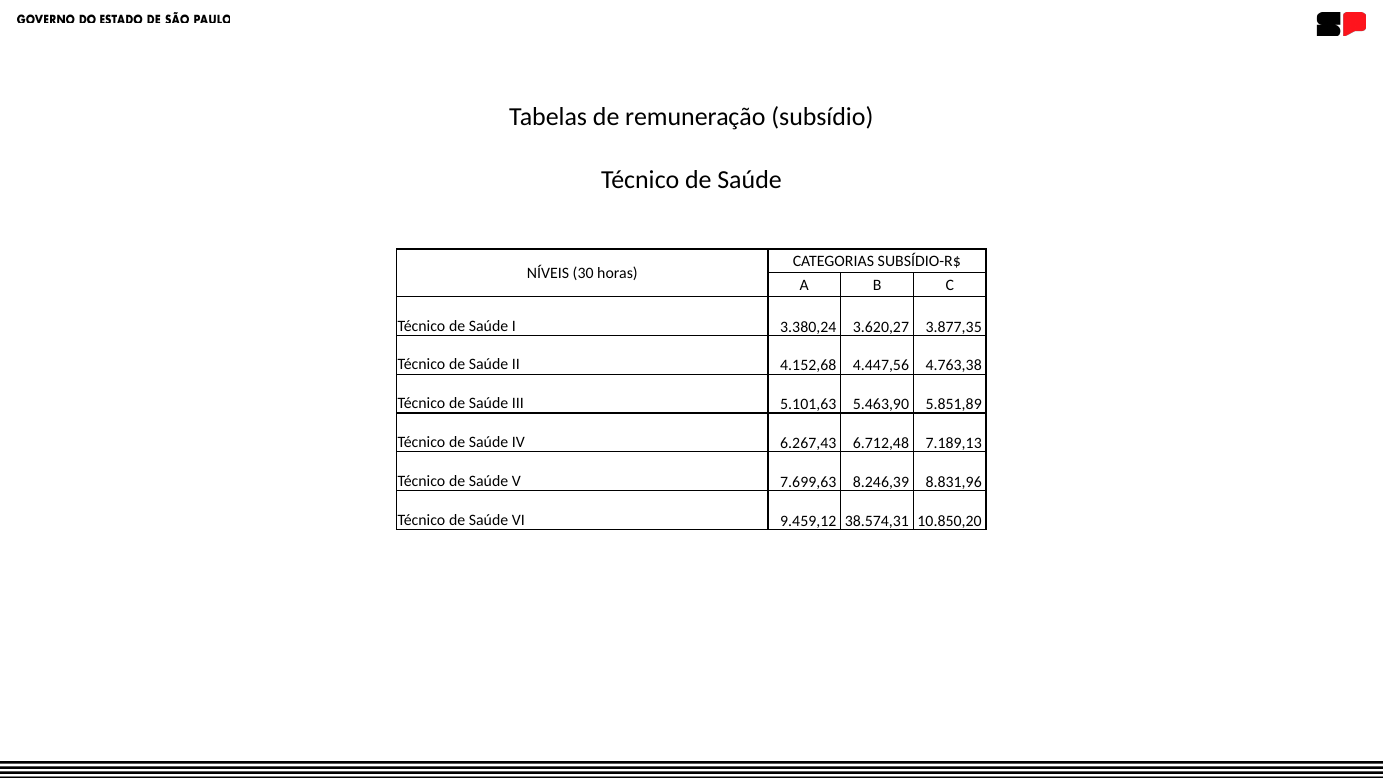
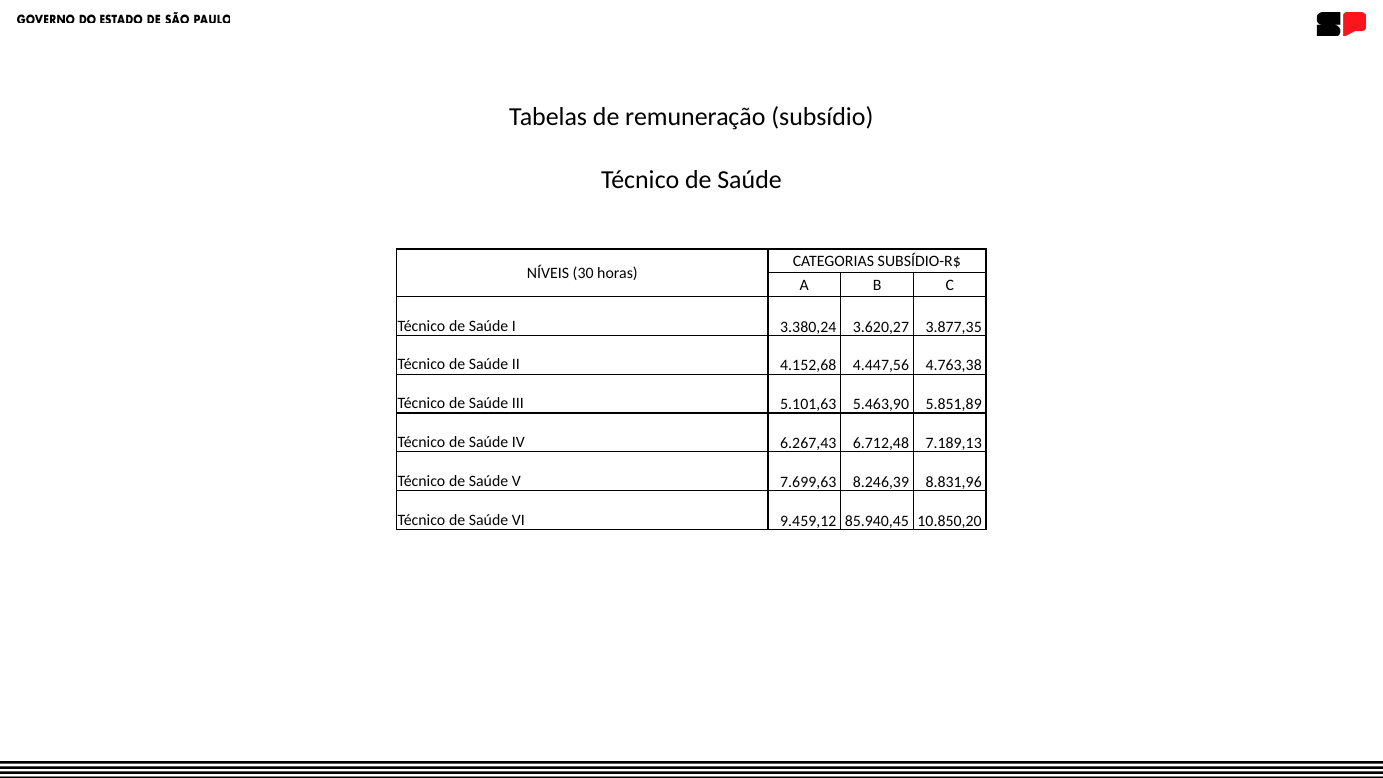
38.574,31: 38.574,31 -> 85.940,45 (877, 521)
